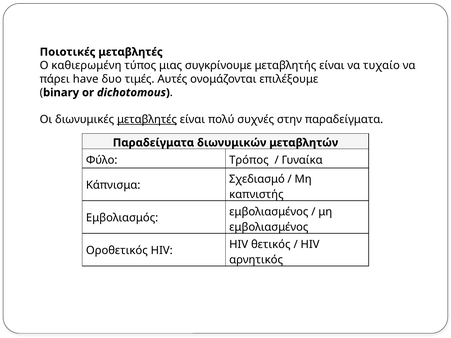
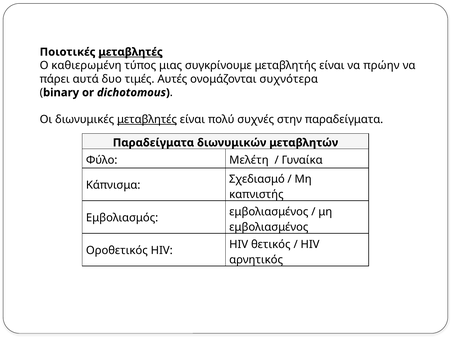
μεταβλητές underline: none -> present (131, 52)
τυχαίο: τυχαίο -> πρώην (381, 66)
have: have -> αυτά (86, 79)
επιλέξουμε: επιλέξουμε -> συχνότερα (289, 79)
Τρόπος: Τρόπος -> Μελέτη (249, 160)
